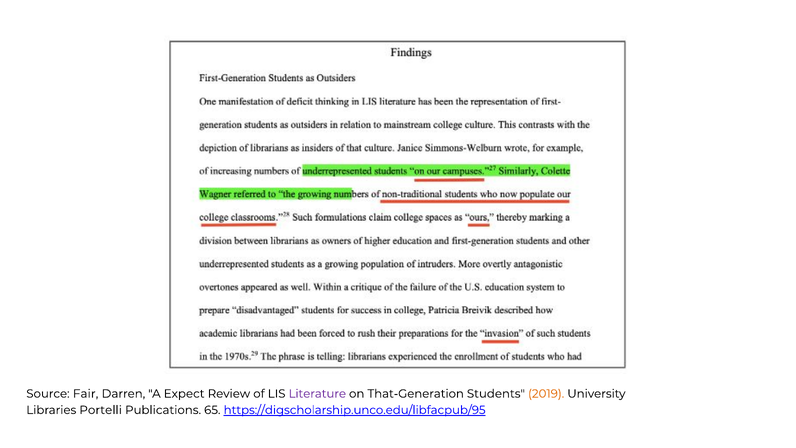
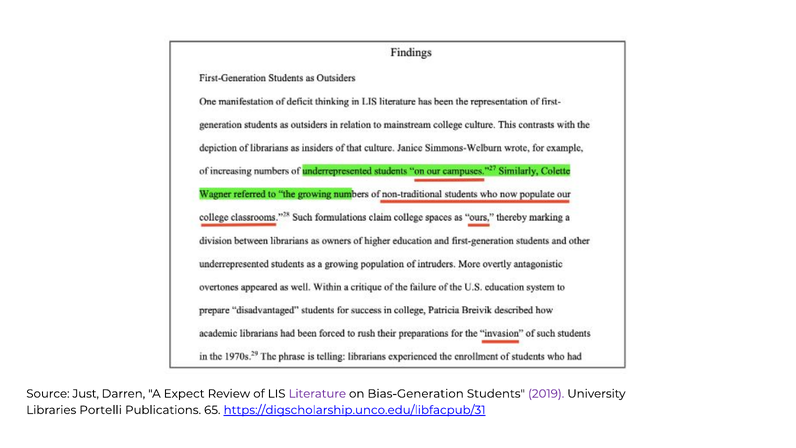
Fair: Fair -> Just (86, 394)
That-Generation: That-Generation -> Bias-Generation (416, 394)
2019 colour: orange -> purple (546, 394)
https://digscholarship.unco.edu/libfacpub/95: https://digscholarship.unco.edu/libfacpub/95 -> https://digscholarship.unco.edu/libfacpub/31 (355, 410)
